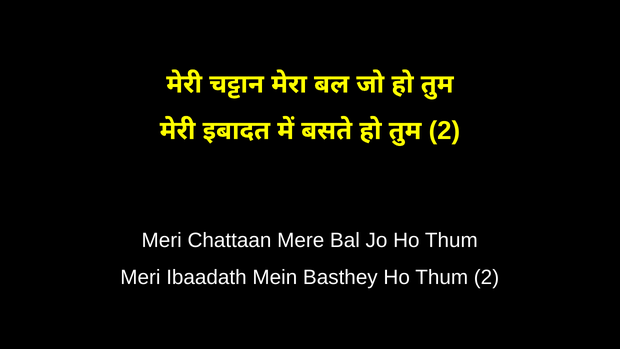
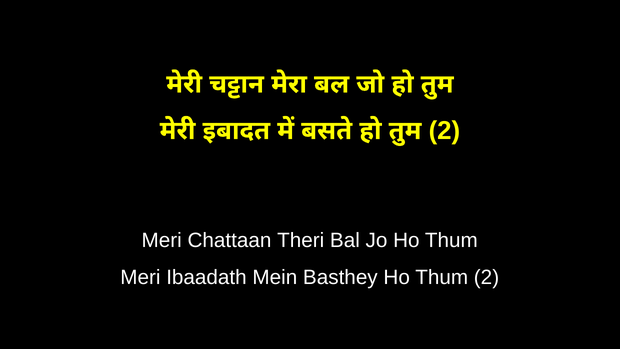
Mere: Mere -> Theri (301, 240)
